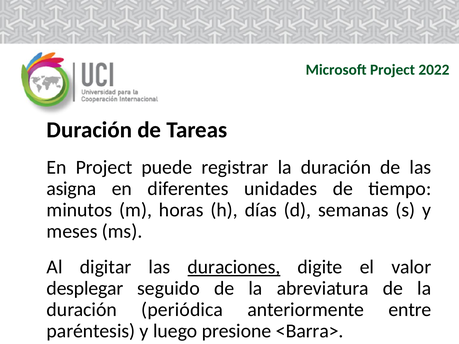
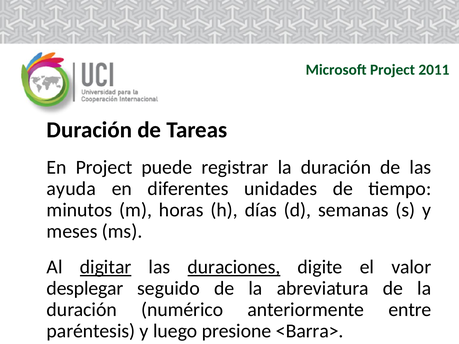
2022: 2022 -> 2011 (434, 70)
asigna: asigna -> ayuda (71, 189)
digitar underline: none -> present (106, 267)
periódica: periódica -> numérico (182, 310)
